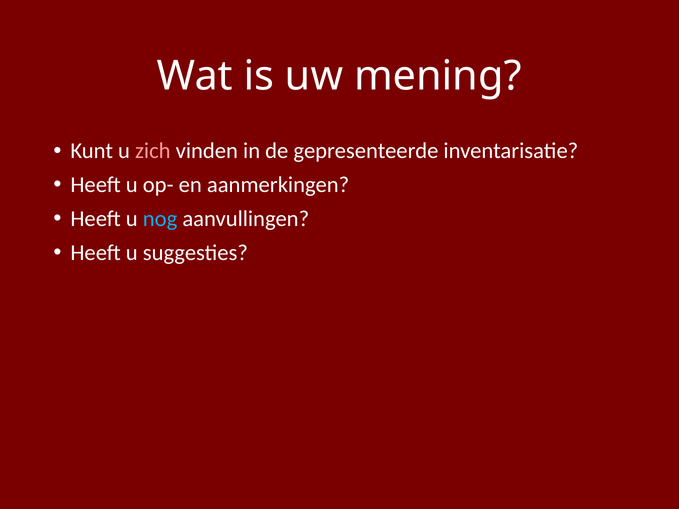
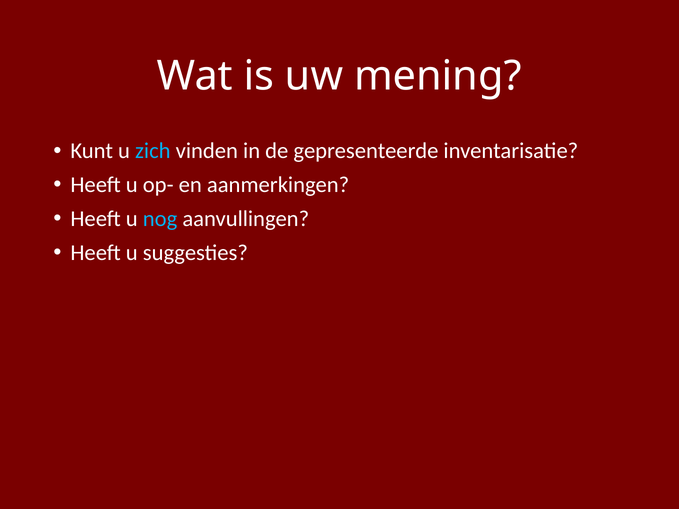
zich colour: pink -> light blue (153, 151)
